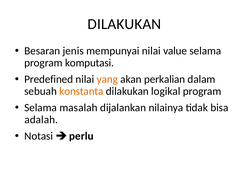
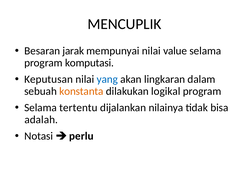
DILAKUKAN: DILAKUKAN -> MENCUPLIK (124, 24)
jenis: jenis -> jarak (73, 51)
Predefined: Predefined -> Keputusan (49, 79)
yang colour: orange -> blue (107, 79)
perkalian: perkalian -> lingkaran (165, 79)
masalah: masalah -> tertentu (78, 107)
